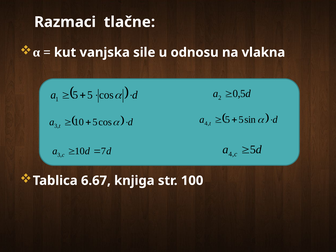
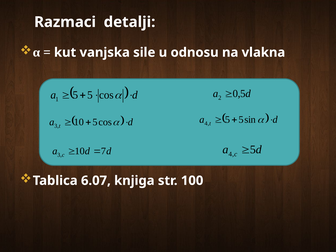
tlačne: tlačne -> detalji (130, 22)
6.67: 6.67 -> 6.07 (96, 181)
